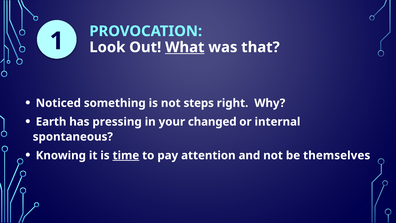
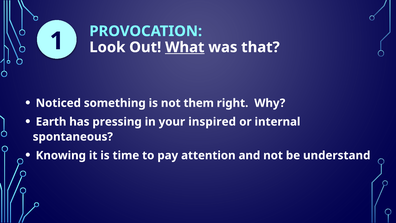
steps: steps -> them (199, 103)
changed: changed -> inspired (212, 122)
time underline: present -> none (126, 155)
themselves: themselves -> understand (337, 155)
